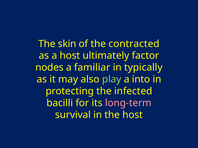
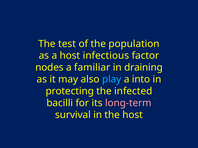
skin: skin -> test (67, 44)
contracted: contracted -> population (134, 44)
ultimately: ultimately -> infectious (106, 56)
typically: typically -> draining (143, 68)
play colour: light green -> light blue (112, 80)
